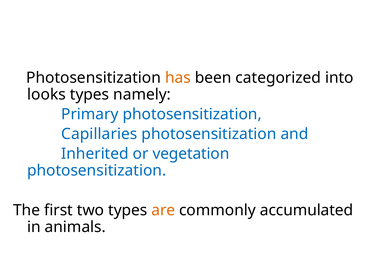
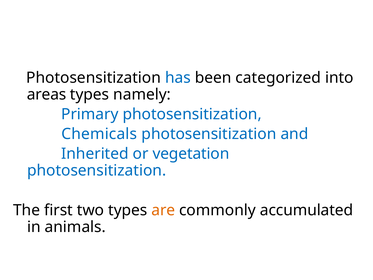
has colour: orange -> blue (178, 78)
looks: looks -> areas (47, 94)
Capillaries: Capillaries -> Chemicals (99, 134)
